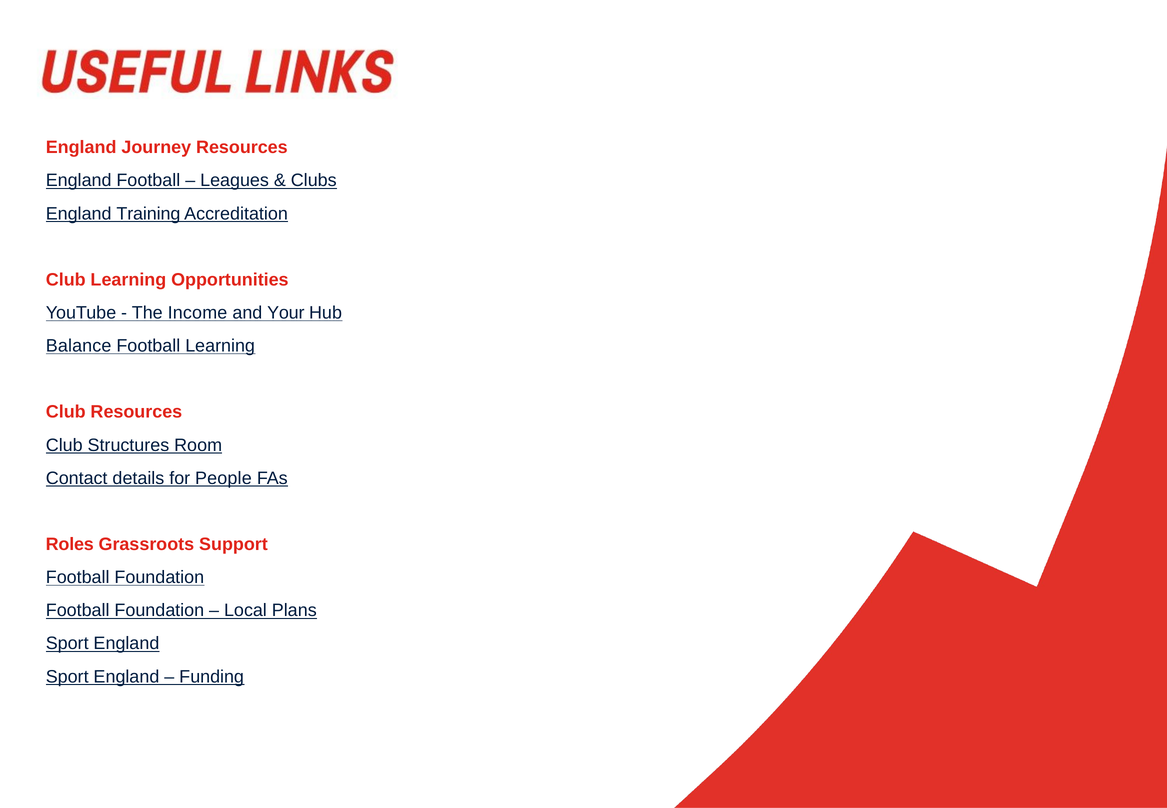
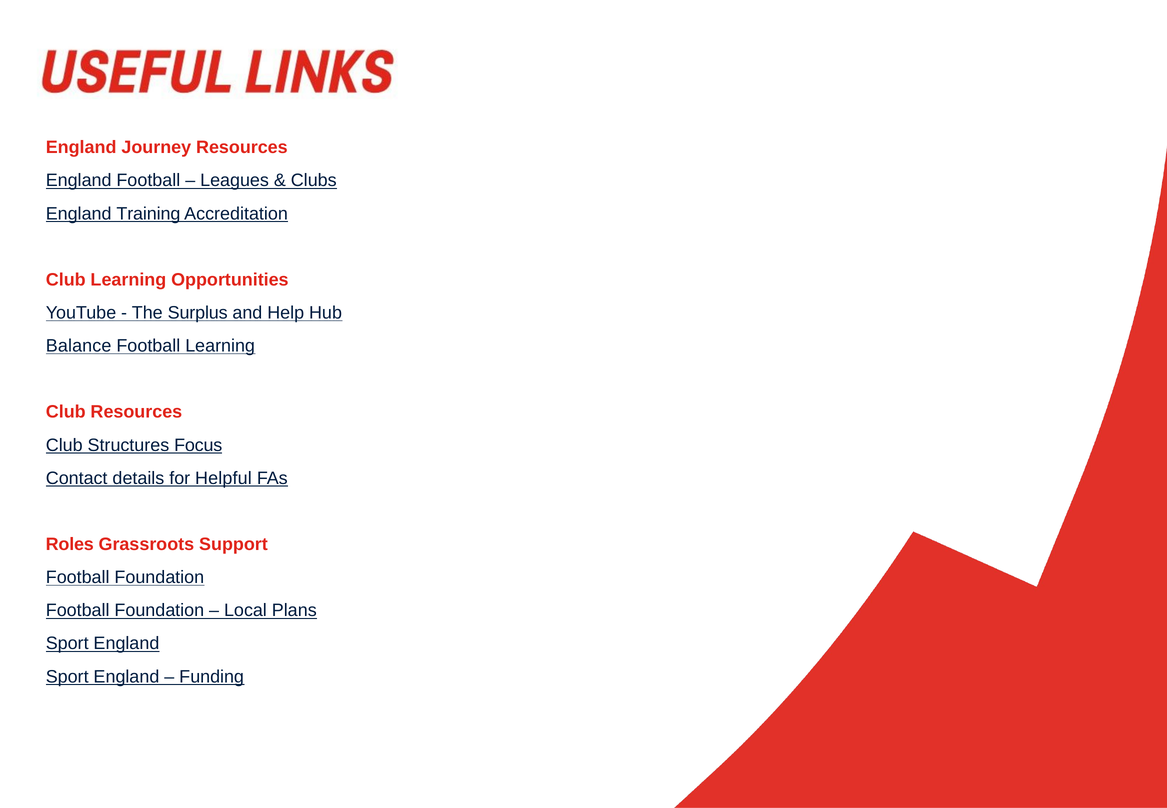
Income: Income -> Surplus (198, 313)
Your: Your -> Help (286, 313)
Room: Room -> Focus (198, 445)
People: People -> Helpful (223, 478)
